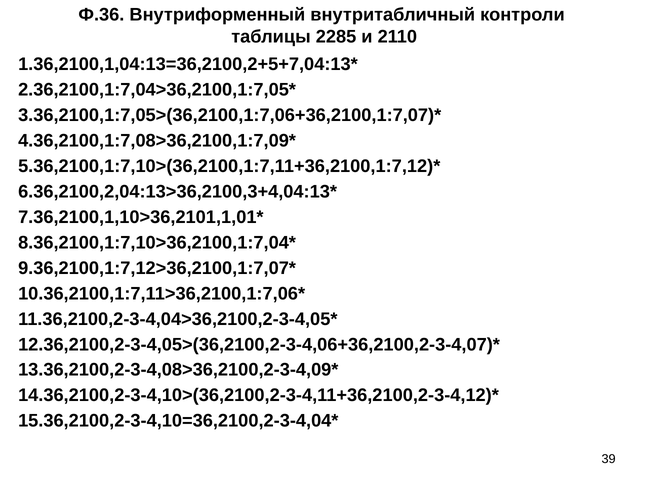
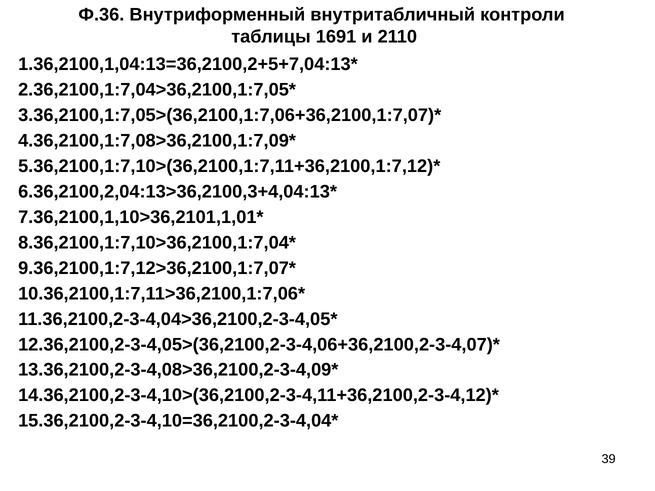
2285: 2285 -> 1691 (336, 37)
